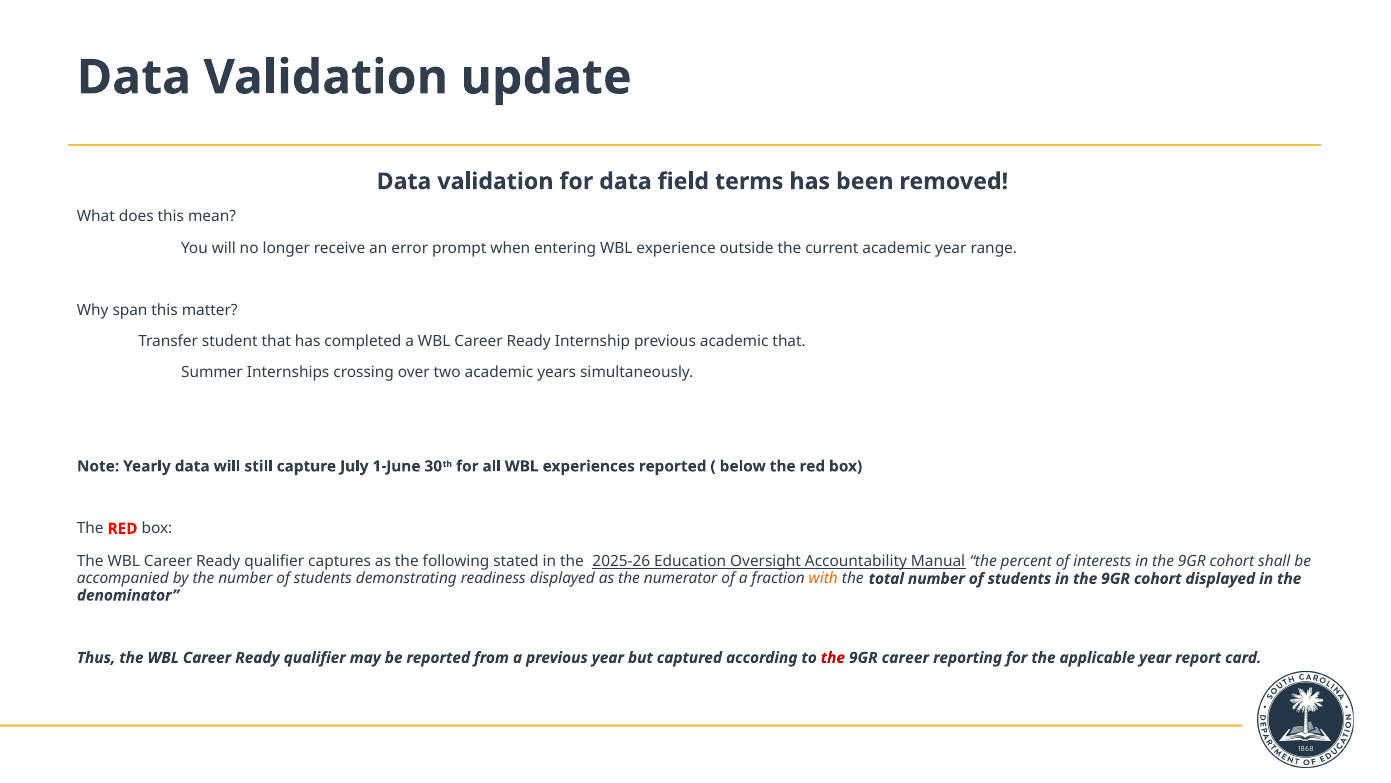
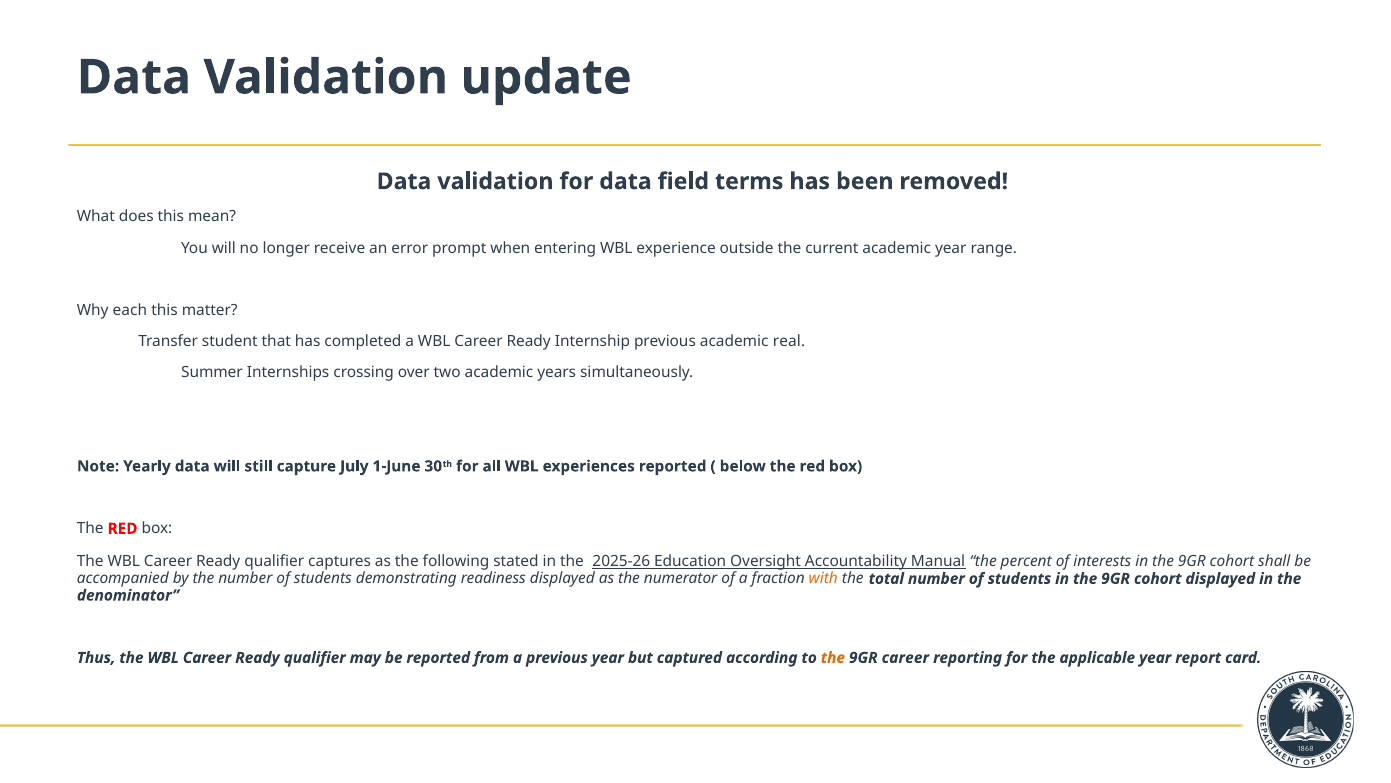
span: span -> each (130, 310)
academic that: that -> real (789, 341)
the colour: red -> orange (833, 657)
